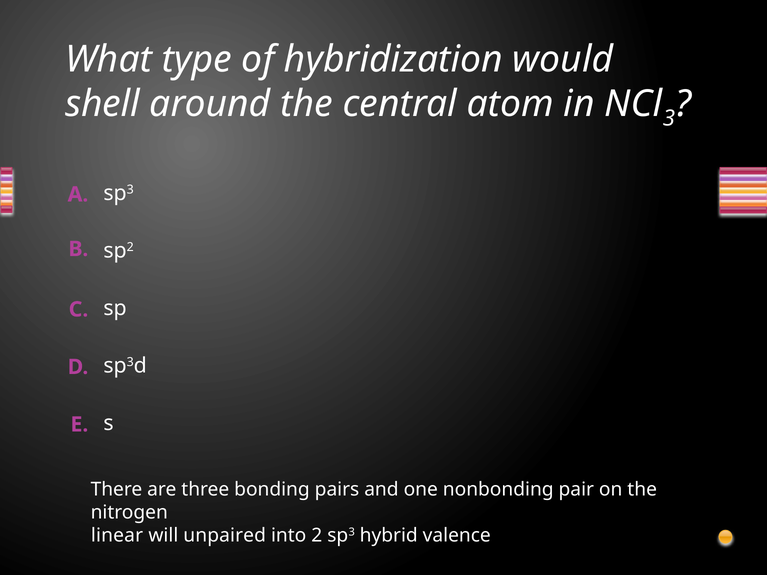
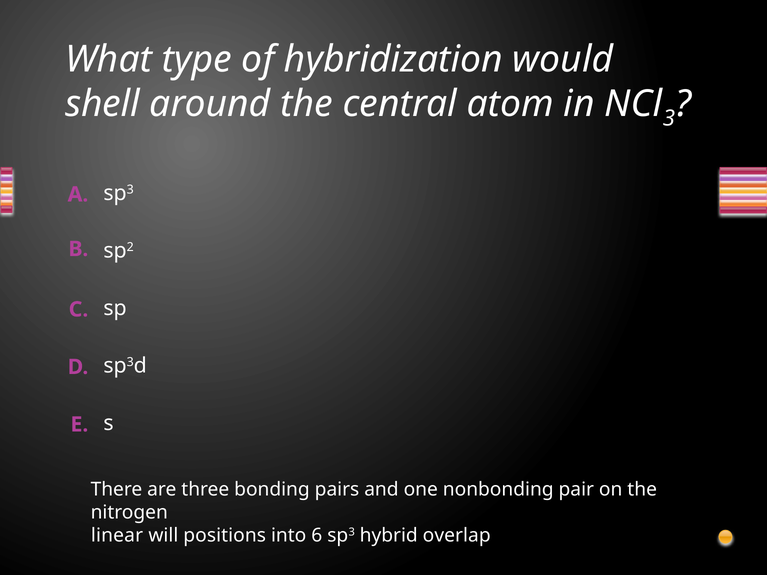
unpaired: unpaired -> positions (225, 536)
2: 2 -> 6 (317, 536)
valence: valence -> overlap (457, 536)
